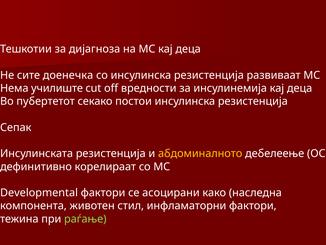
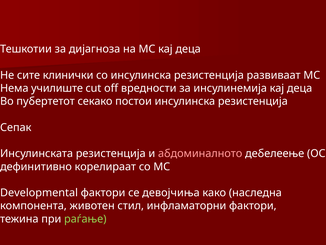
доенечка: доенечка -> клинички (68, 75)
абдоминалното colour: yellow -> pink (200, 153)
асоцирани: асоцирани -> девојчиња (171, 192)
